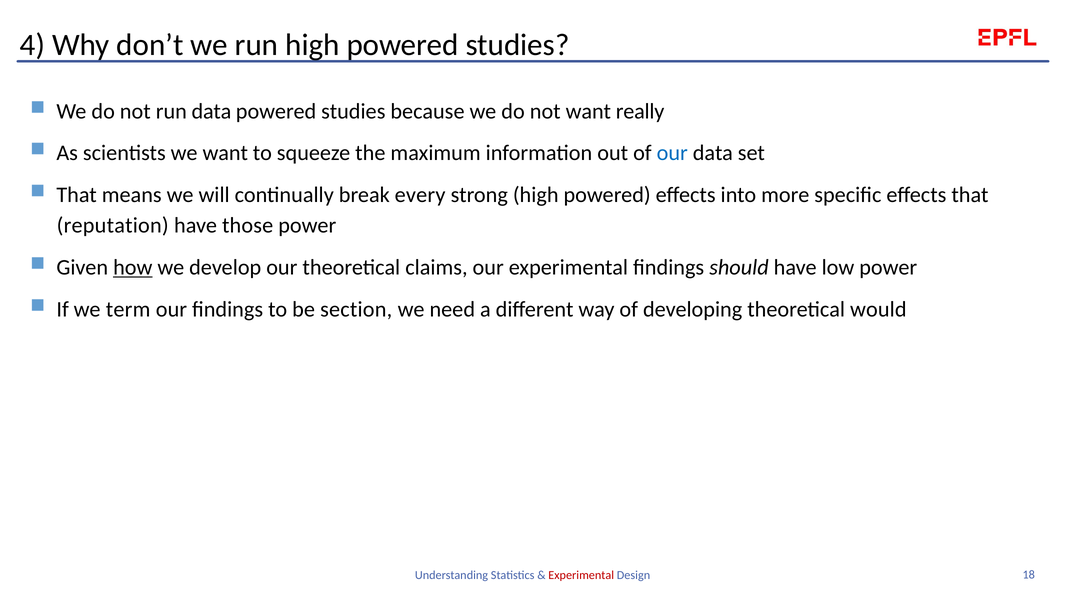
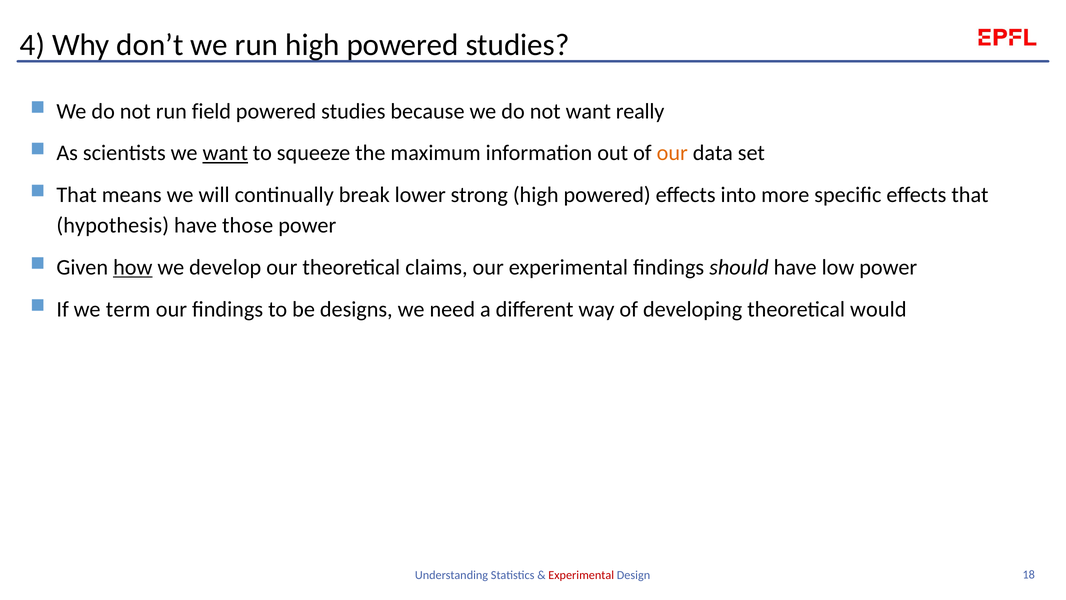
run data: data -> field (211, 111)
want underline: none -> present (225, 153)
our colour: blue -> orange (672, 153)
every: every -> lower (420, 195)
reputation: reputation -> hypothesis (113, 225)
section: section -> designs (356, 309)
